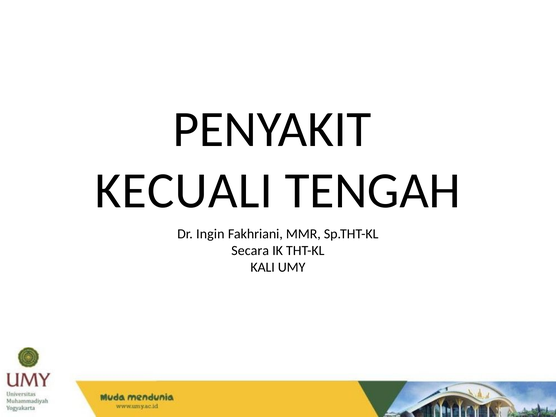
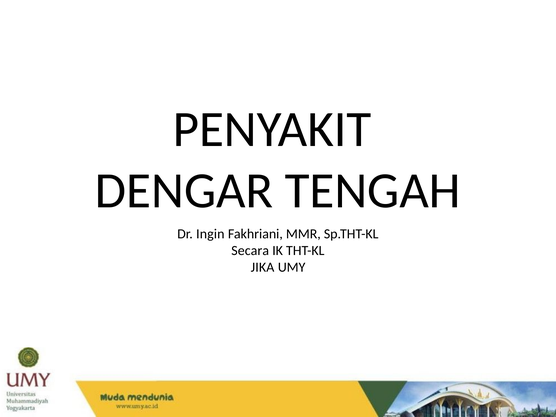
KECUALI: KECUALI -> DENGAR (184, 191)
KALI: KALI -> JIKA (263, 267)
